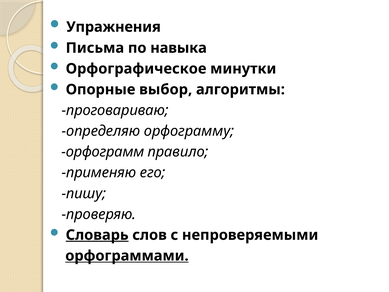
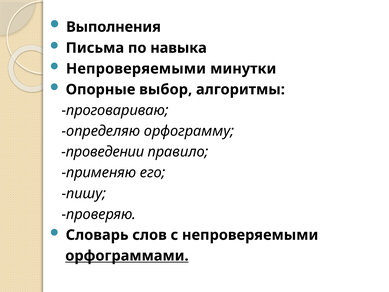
Упражнения: Упражнения -> Выполнения (114, 27)
Орфографическое: Орфографическое -> Непроверяемыми (136, 69)
орфограмм: орфограмм -> проведении (103, 152)
Словарь underline: present -> none (97, 235)
